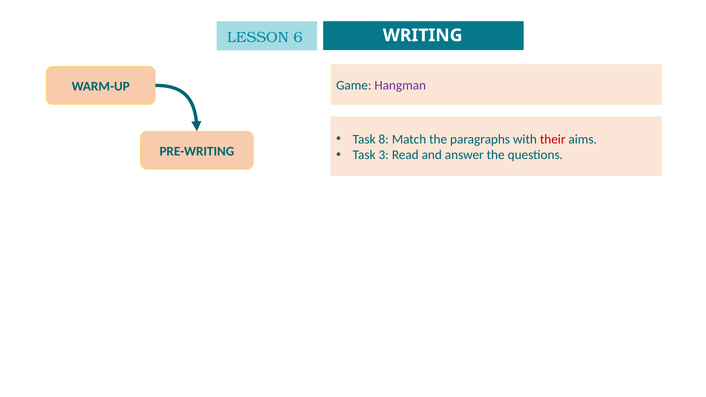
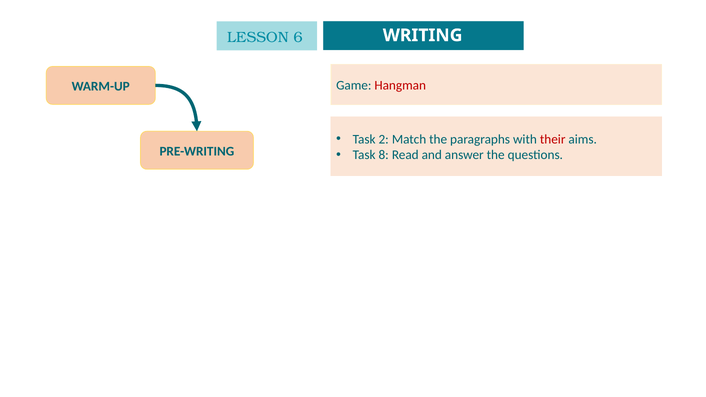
Hangman colour: purple -> red (400, 85)
8: 8 -> 2 (384, 139)
3: 3 -> 8 (384, 155)
